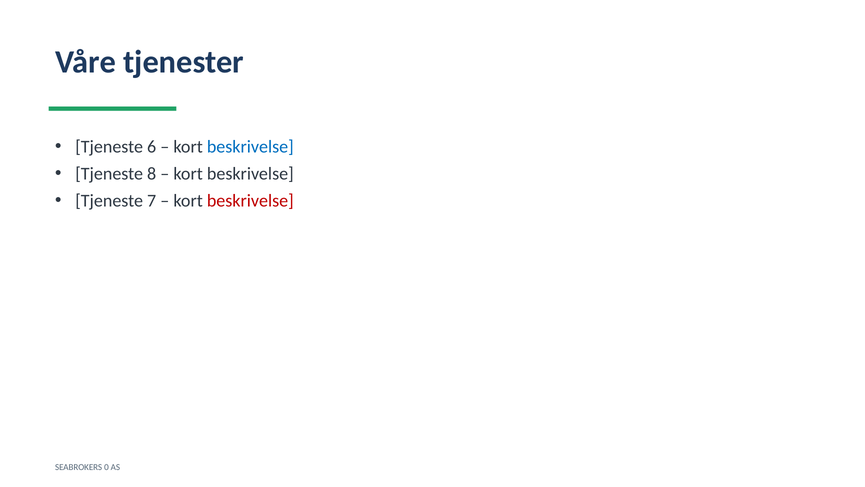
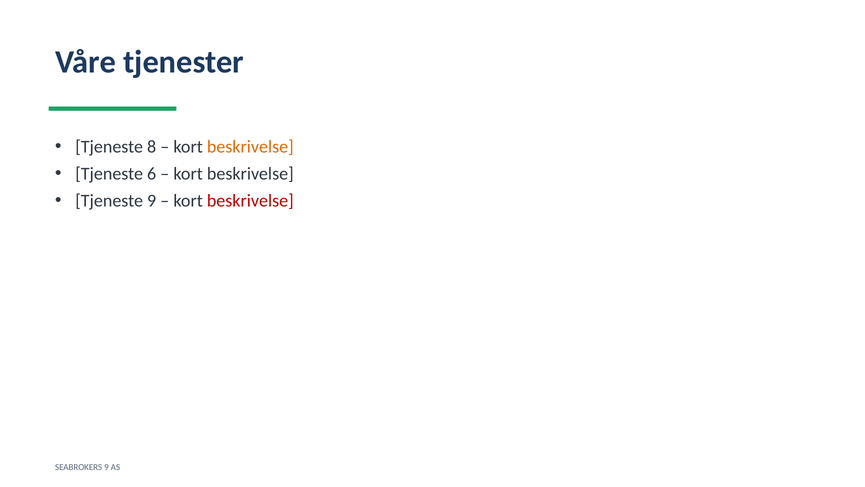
6: 6 -> 8 (152, 147)
beskrivelse colour: blue -> orange (250, 147)
8: 8 -> 6 (152, 174)
Tjeneste 7: 7 -> 9 (152, 201)
SEABROKERS 0: 0 -> 9 (106, 467)
